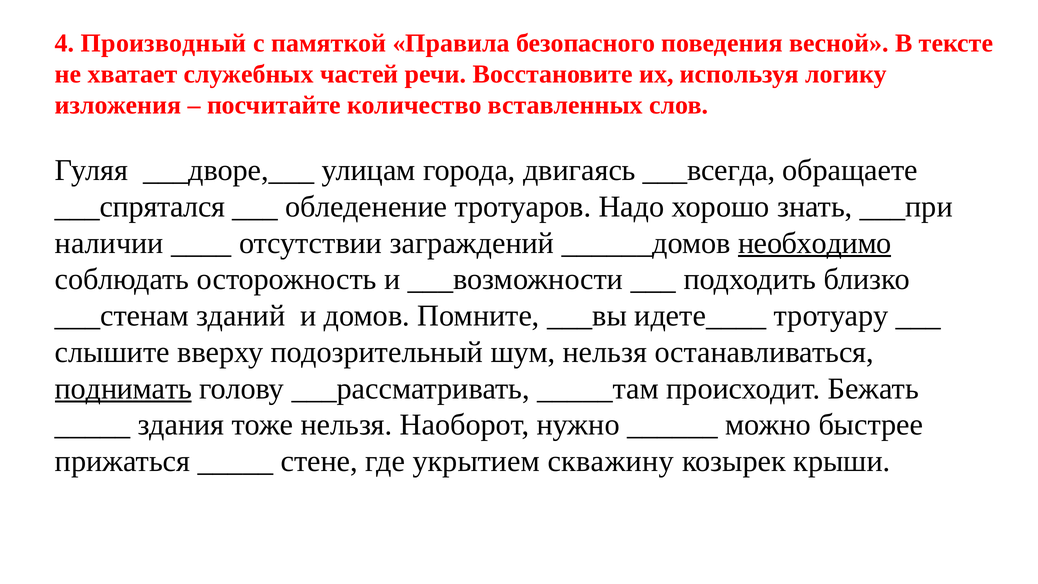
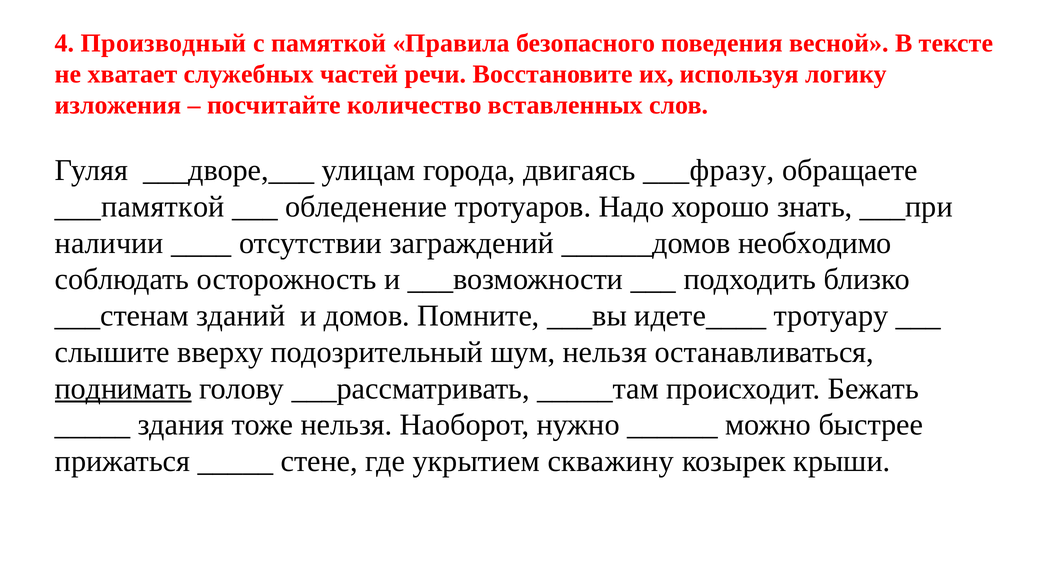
___всегда: ___всегда -> ___фразу (709, 170)
___спрятался: ___спрятался -> ___памяткой (140, 207)
необходимо underline: present -> none (815, 243)
